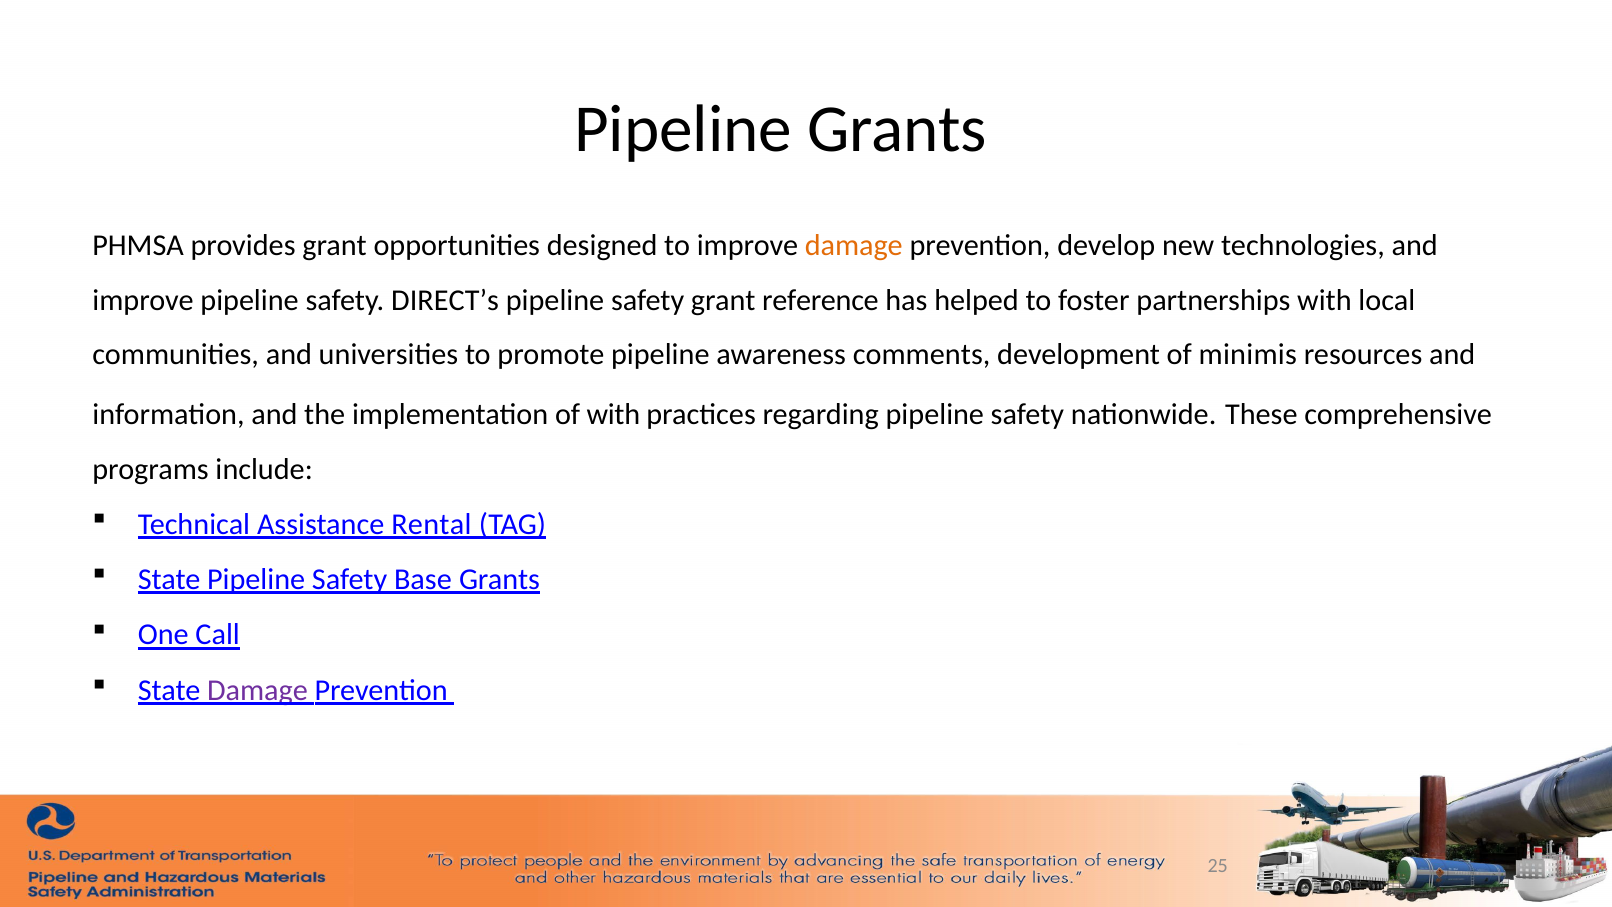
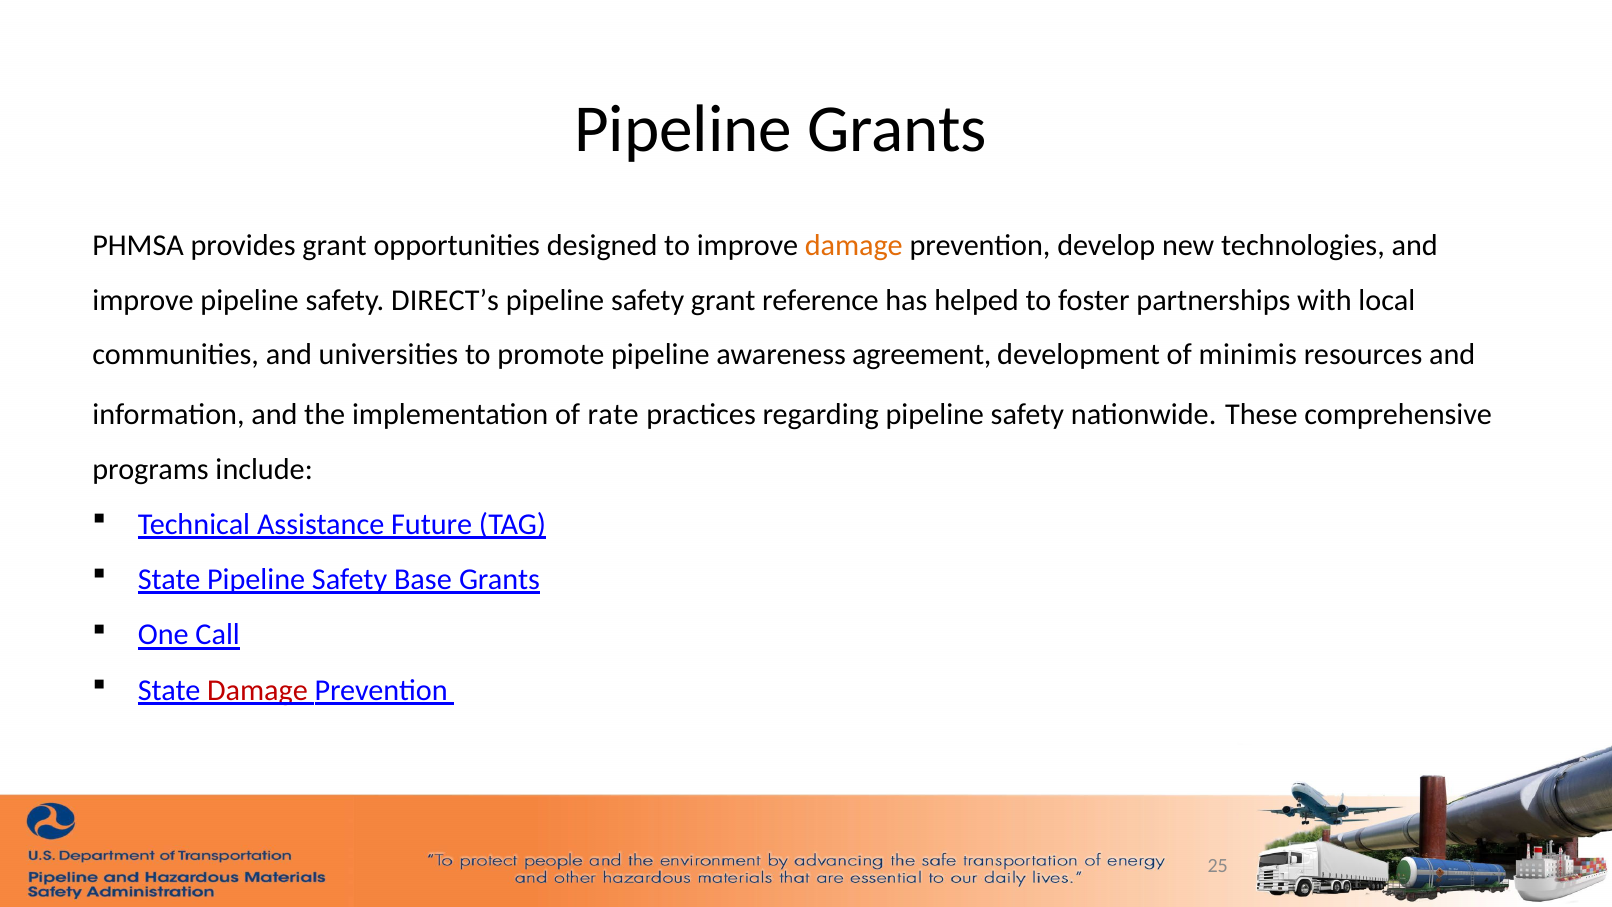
comments: comments -> agreement (922, 355)
of with: with -> rate (613, 414)
Rental: Rental -> Future (432, 524)
Damage colour: purple -> red (257, 690)
